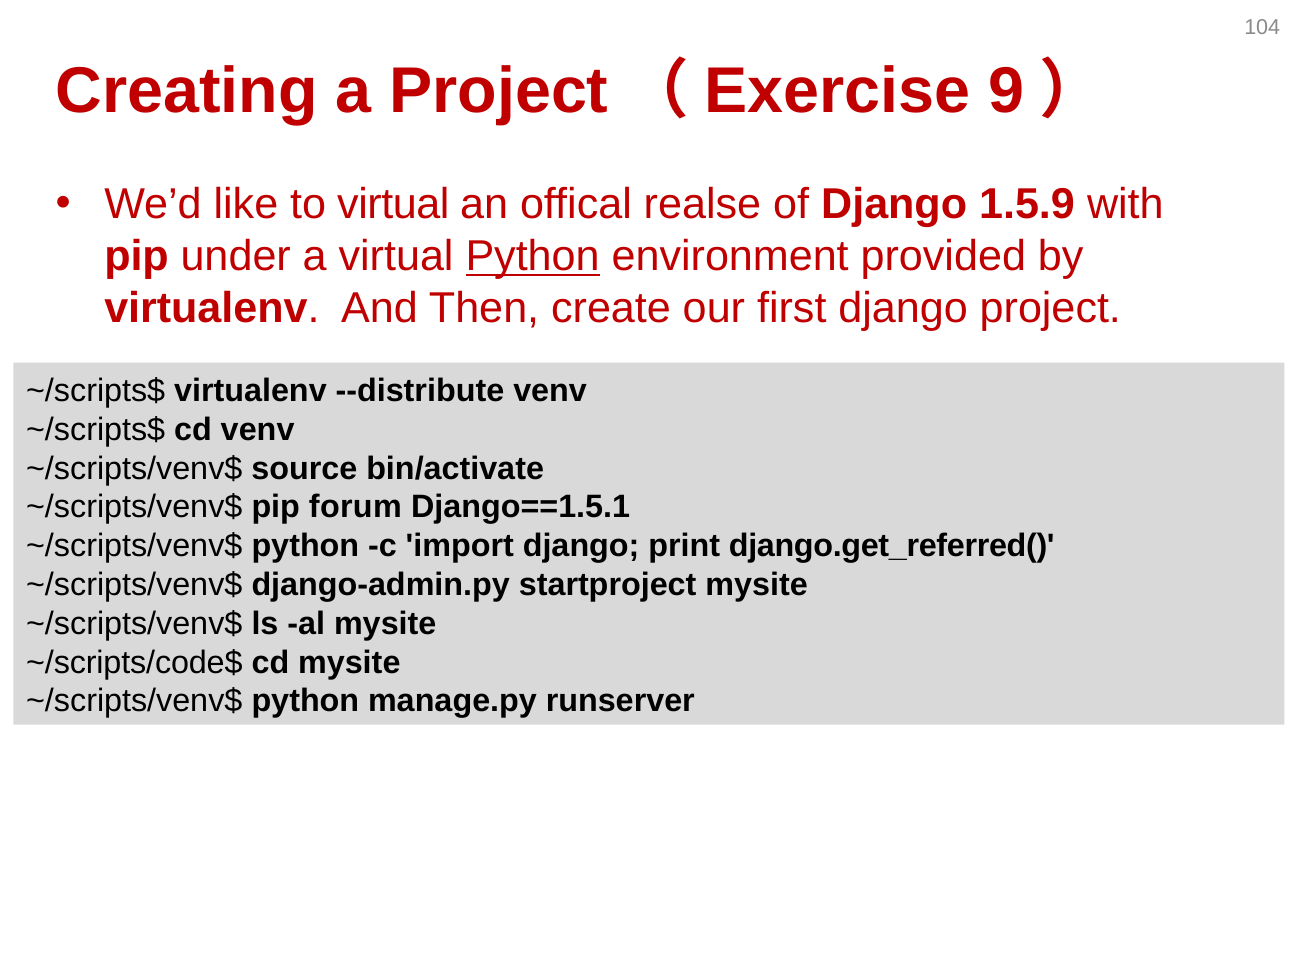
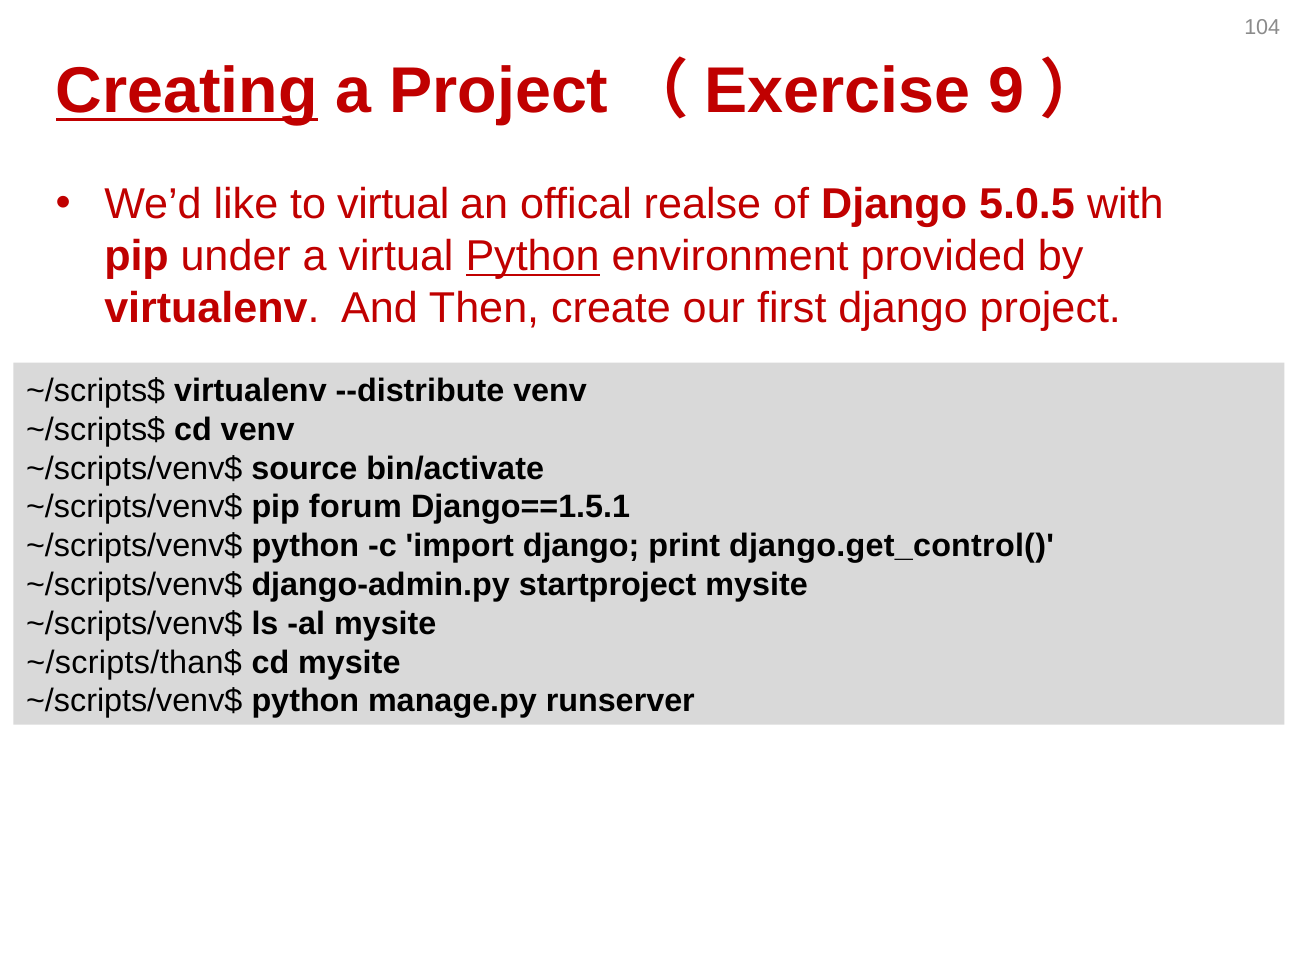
Creating underline: none -> present (187, 92)
1.5.9: 1.5.9 -> 5.0.5 (1027, 205)
django.get_referred(: django.get_referred( -> django.get_control( (891, 546)
~/scripts/code$: ~/scripts/code$ -> ~/scripts/than$ (134, 662)
